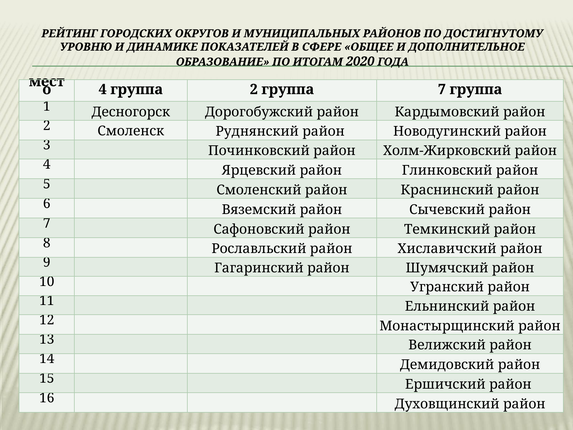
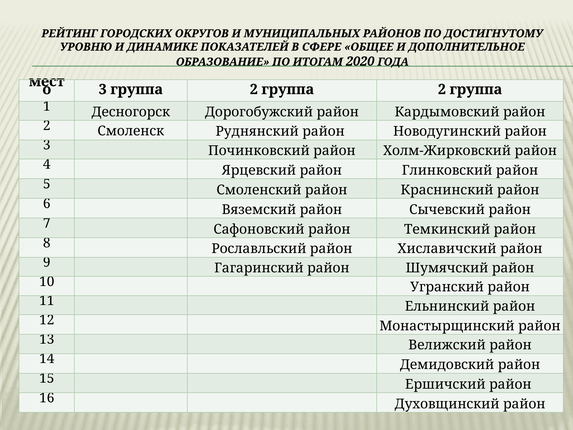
4: 4 -> 3 (103, 89)
2 группа 7: 7 -> 2 (442, 89)
